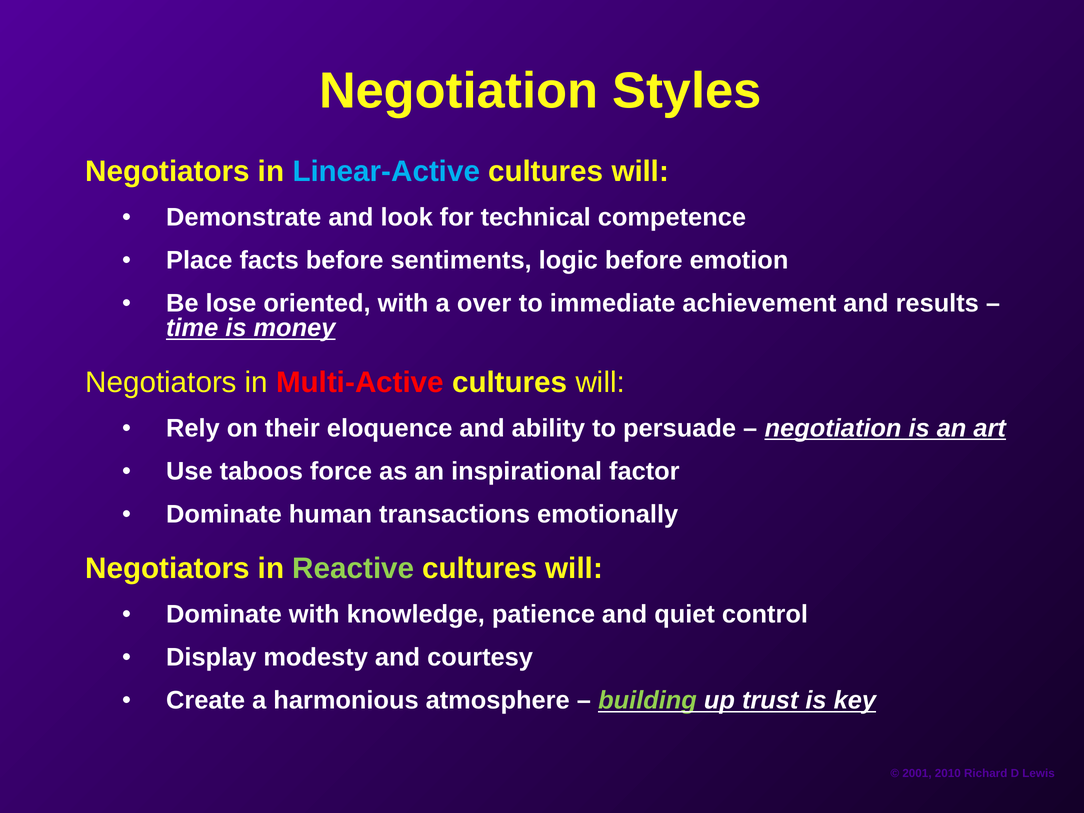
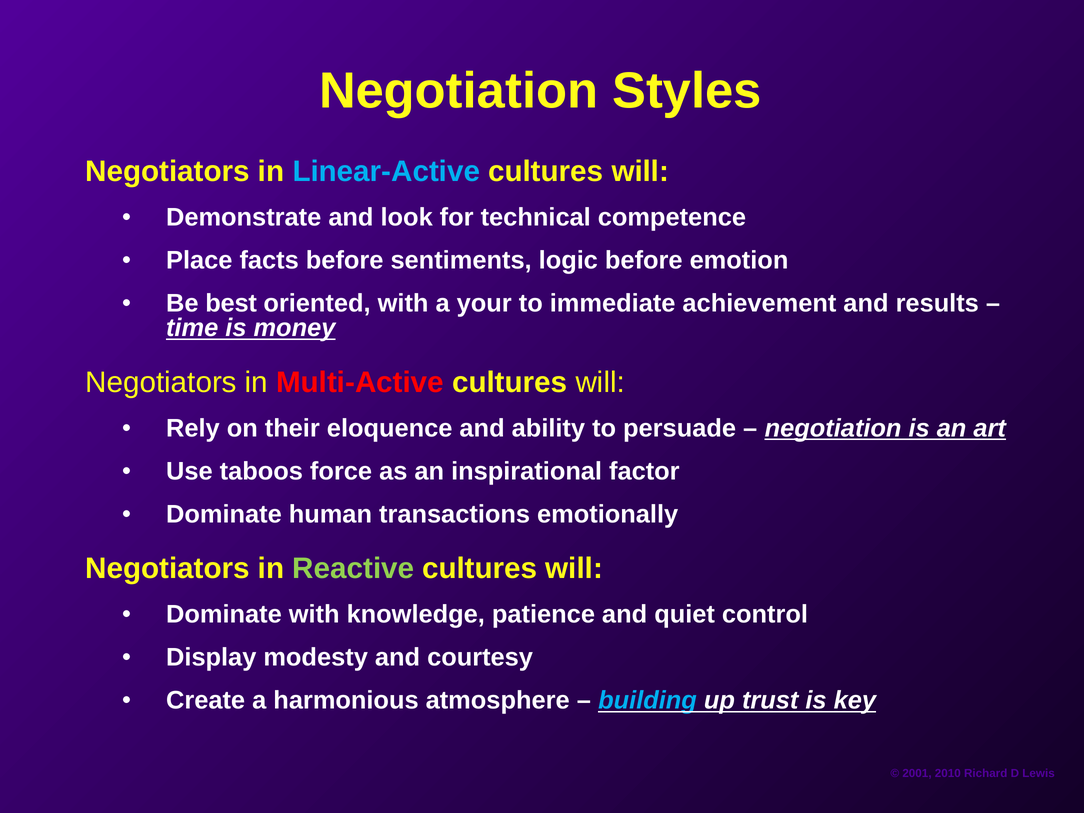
lose: lose -> best (231, 304)
over: over -> your (484, 304)
building colour: light green -> light blue (648, 701)
